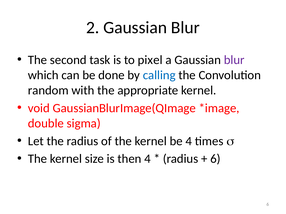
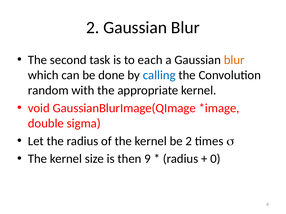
pixel: pixel -> each (150, 60)
blur colour: purple -> orange (234, 60)
be 4: 4 -> 2 (189, 141)
then 4: 4 -> 9 (148, 159)
6: 6 -> 0 (215, 159)
